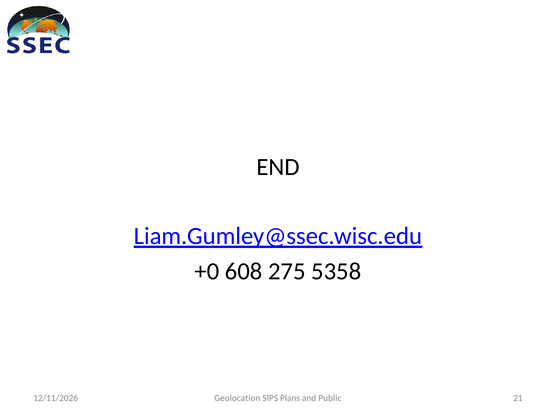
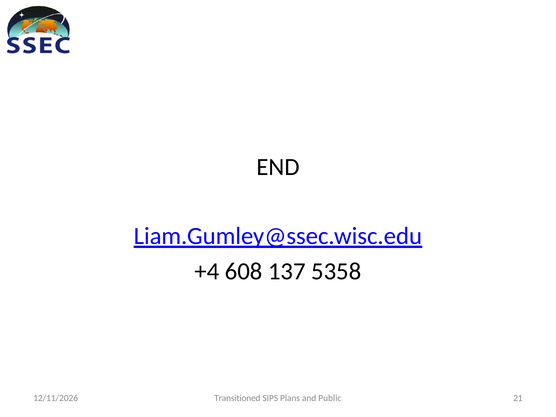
+0: +0 -> +4 (207, 271)
275: 275 -> 137 (287, 271)
Geolocation: Geolocation -> Transitioned (237, 398)
